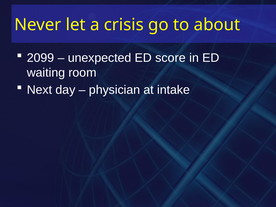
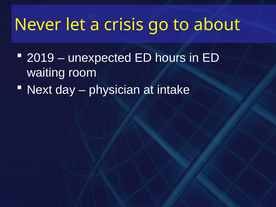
2099: 2099 -> 2019 (41, 58)
score: score -> hours (171, 58)
